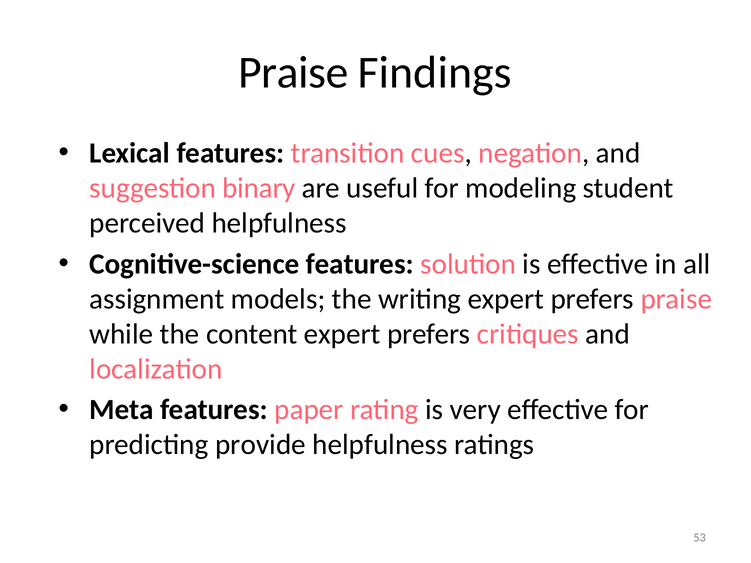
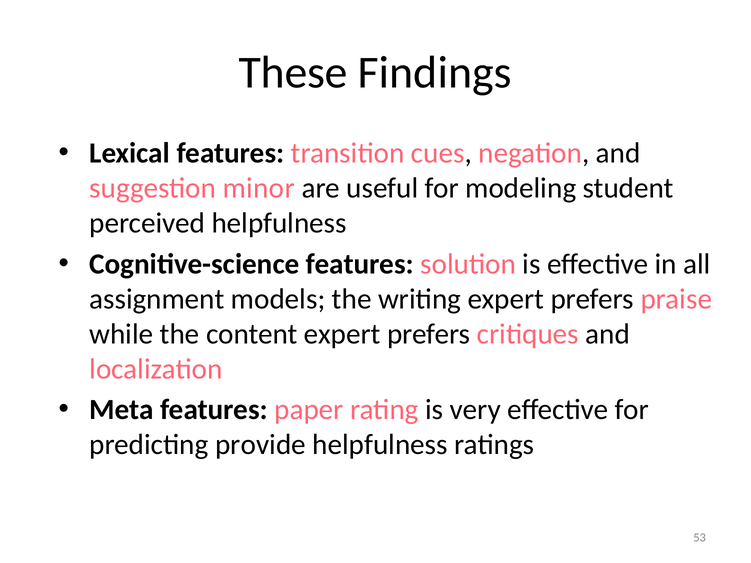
Praise: Praise -> These (293, 73)
binary: binary -> minor (259, 188)
